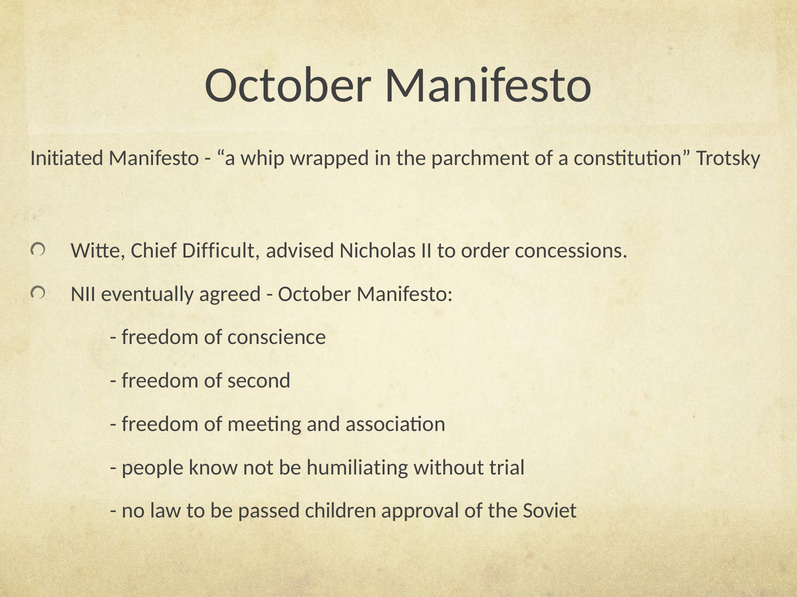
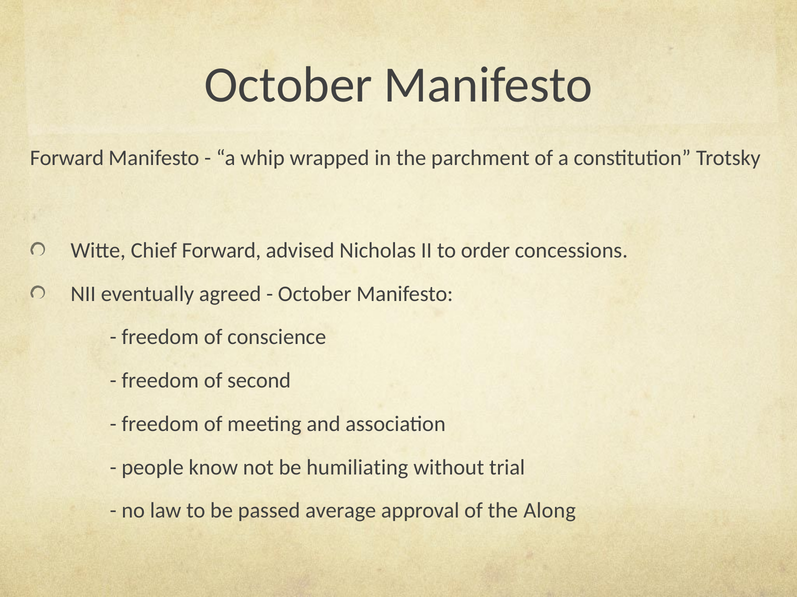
Initiated: Initiated -> Forward (67, 158)
Chief Difficult: Difficult -> Forward (221, 251)
children: children -> average (341, 511)
Soviet: Soviet -> Along (550, 511)
